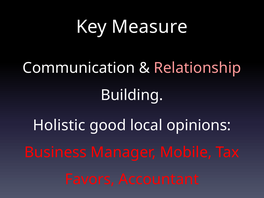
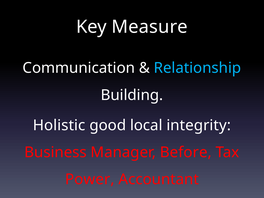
Relationship colour: pink -> light blue (197, 68)
opinions: opinions -> integrity (199, 125)
Mobile: Mobile -> Before (186, 152)
Favors: Favors -> Power (90, 179)
